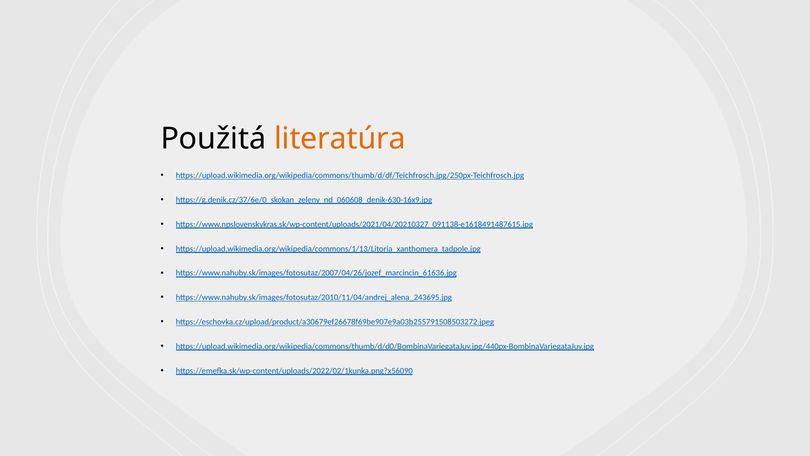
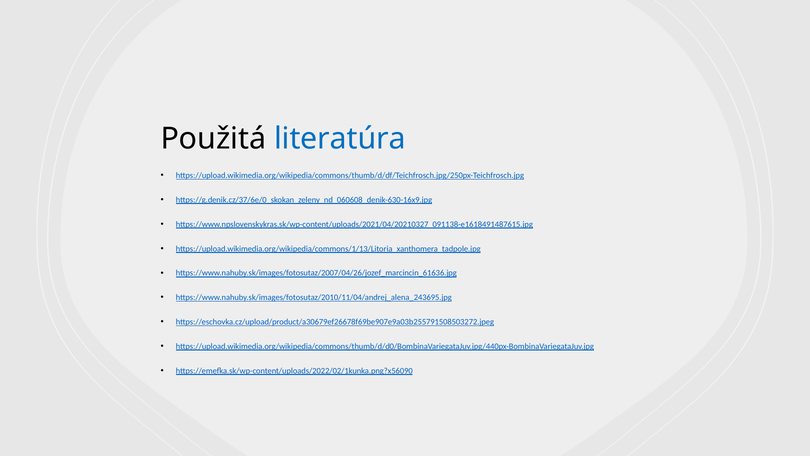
literatúra colour: orange -> blue (340, 139)
